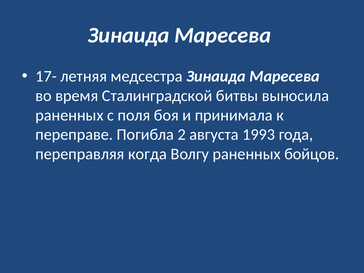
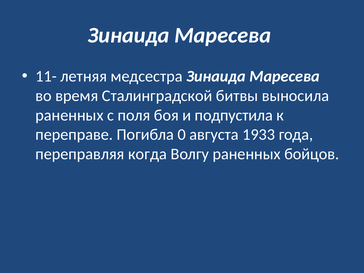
17-: 17- -> 11- (46, 76)
принимала: принимала -> подпустила (234, 115)
2: 2 -> 0 (182, 135)
1993: 1993 -> 1933 (259, 135)
